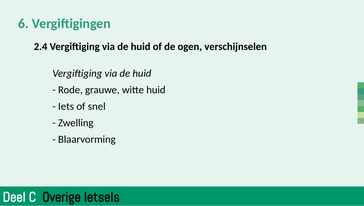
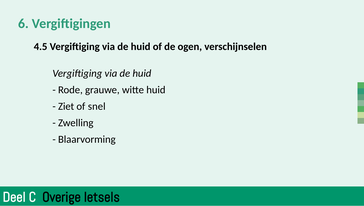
2.4: 2.4 -> 4.5 (41, 47)
Iets: Iets -> Ziet (66, 106)
